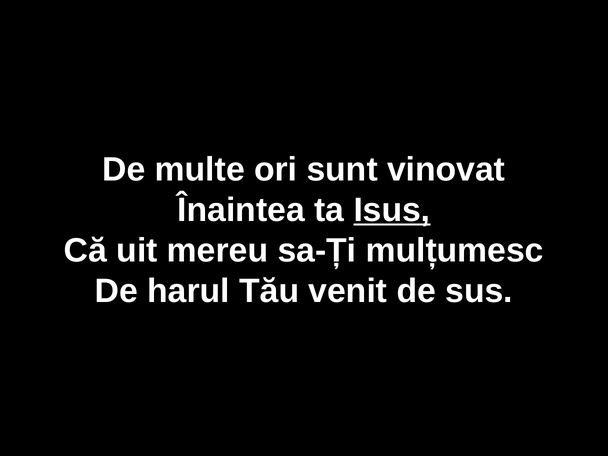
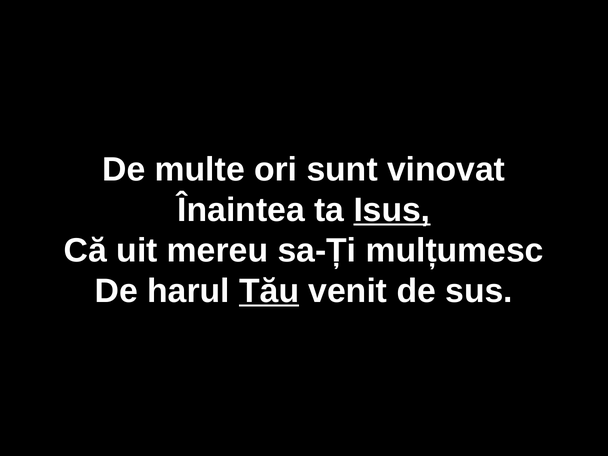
Tău underline: none -> present (269, 291)
